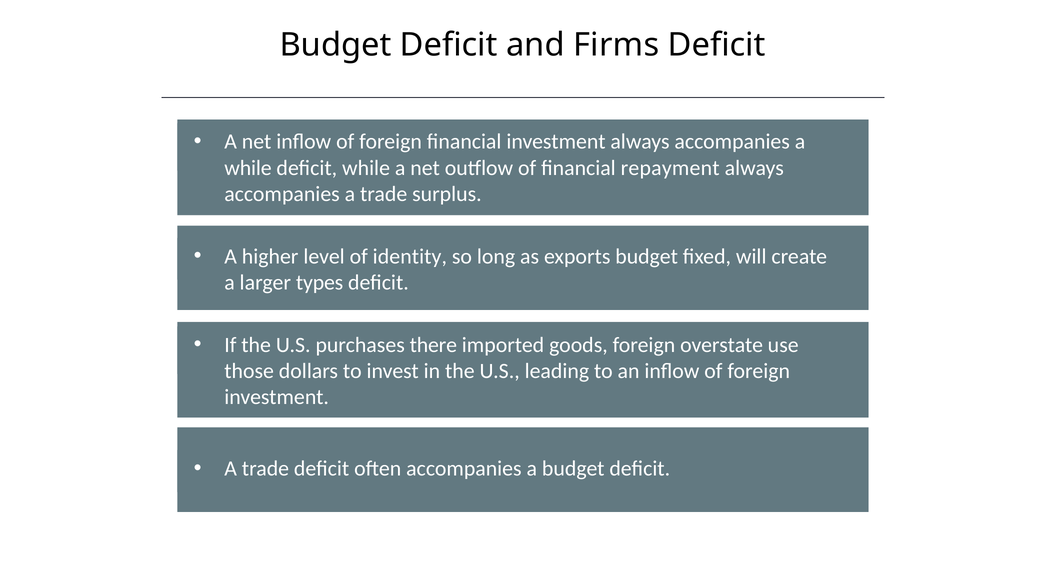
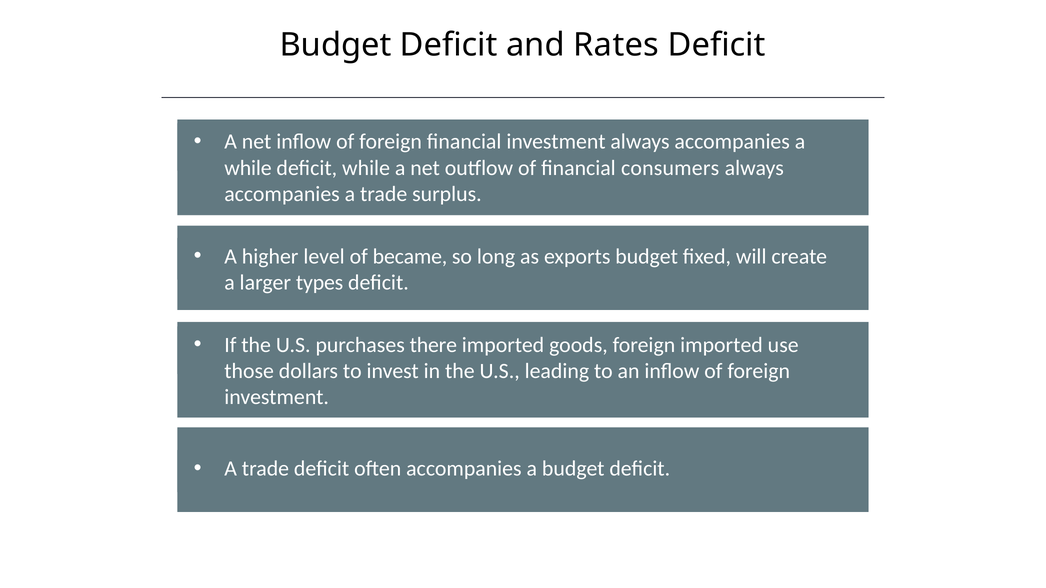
Firms: Firms -> Rates (616, 45)
financial repayment: repayment -> consumers (670, 168)
identity: identity -> became (410, 257)
foreign overstate: overstate -> imported (722, 345)
